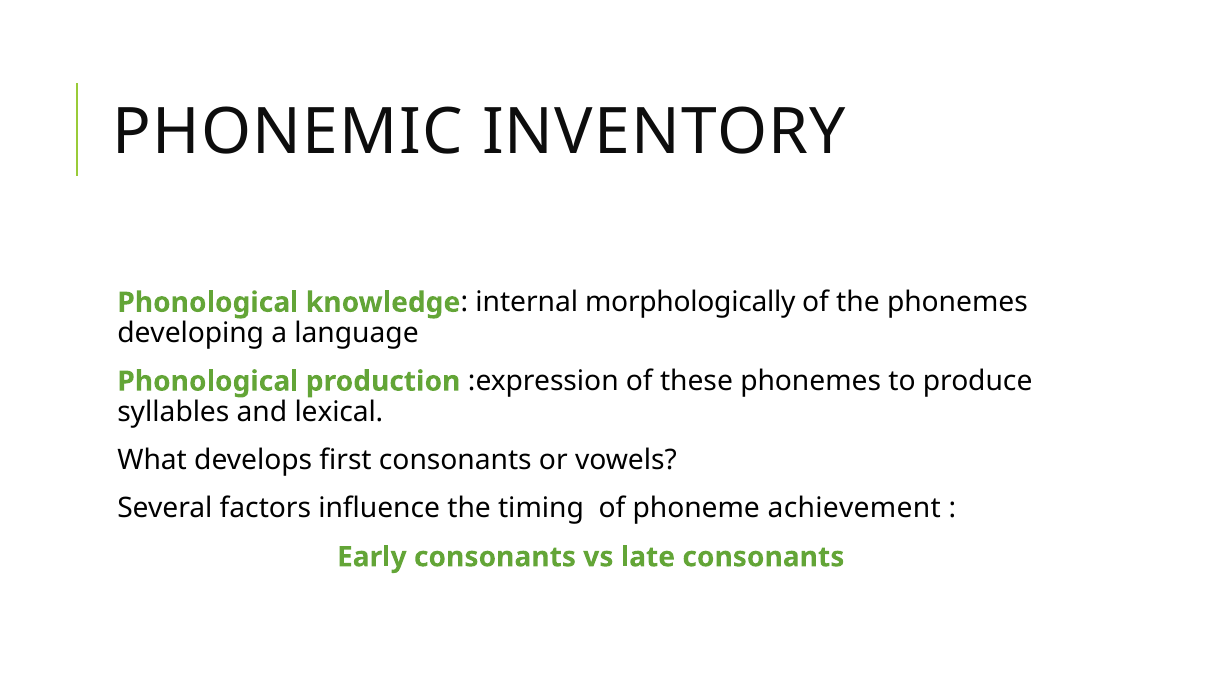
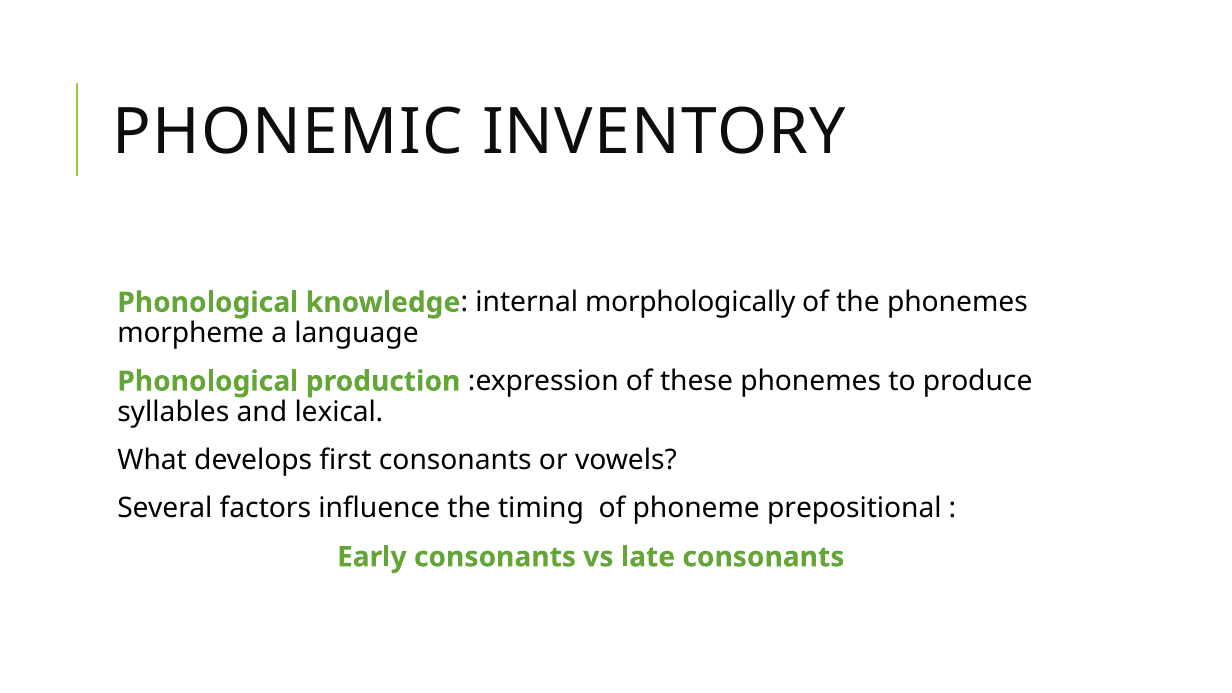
developing: developing -> morpheme (191, 333)
achievement: achievement -> prepositional (854, 509)
